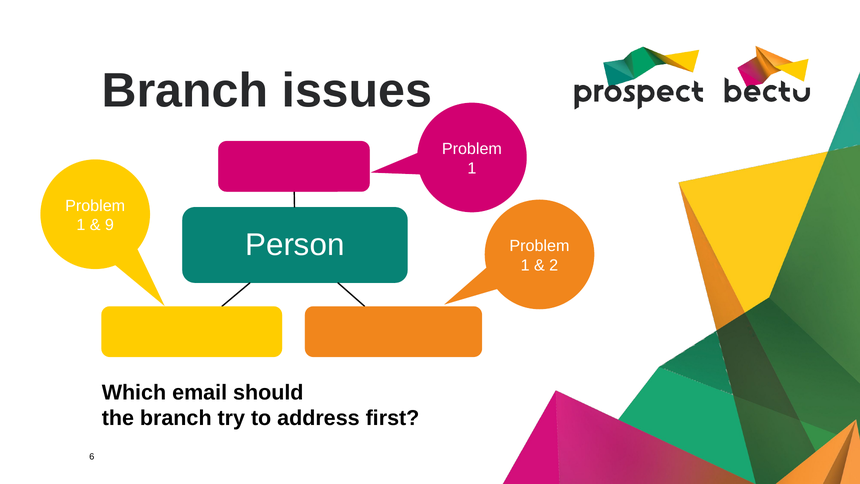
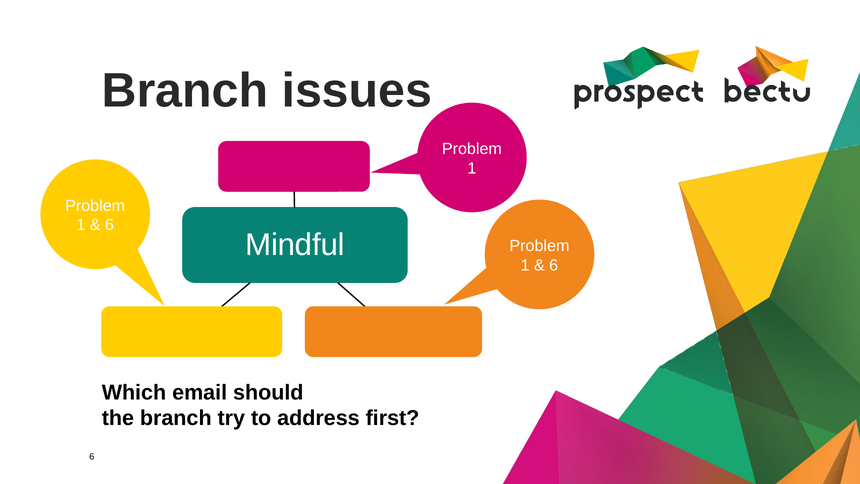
9: 9 -> 6 (109, 225)
Person: Person -> Mindful (295, 245)
2: 2 -> 6 (554, 265)
